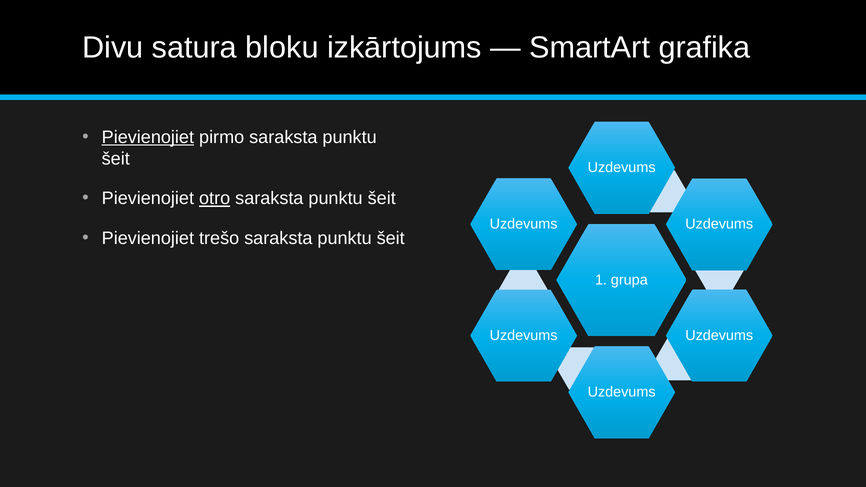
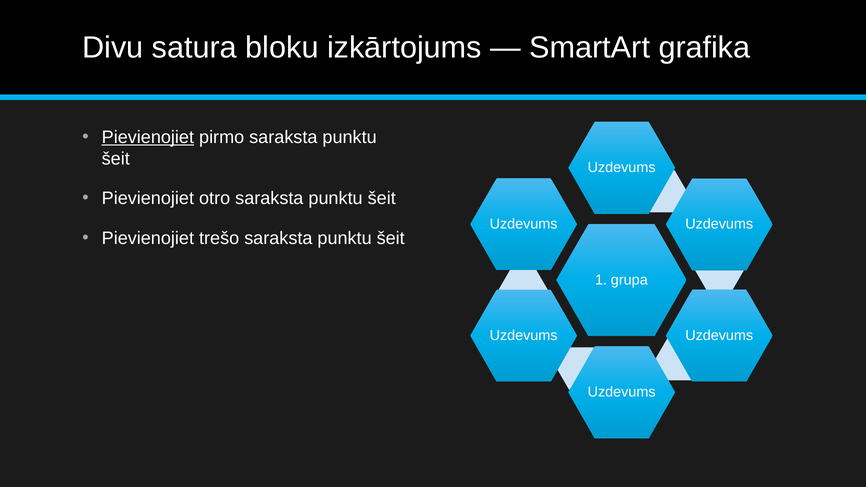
otro underline: present -> none (215, 199)
